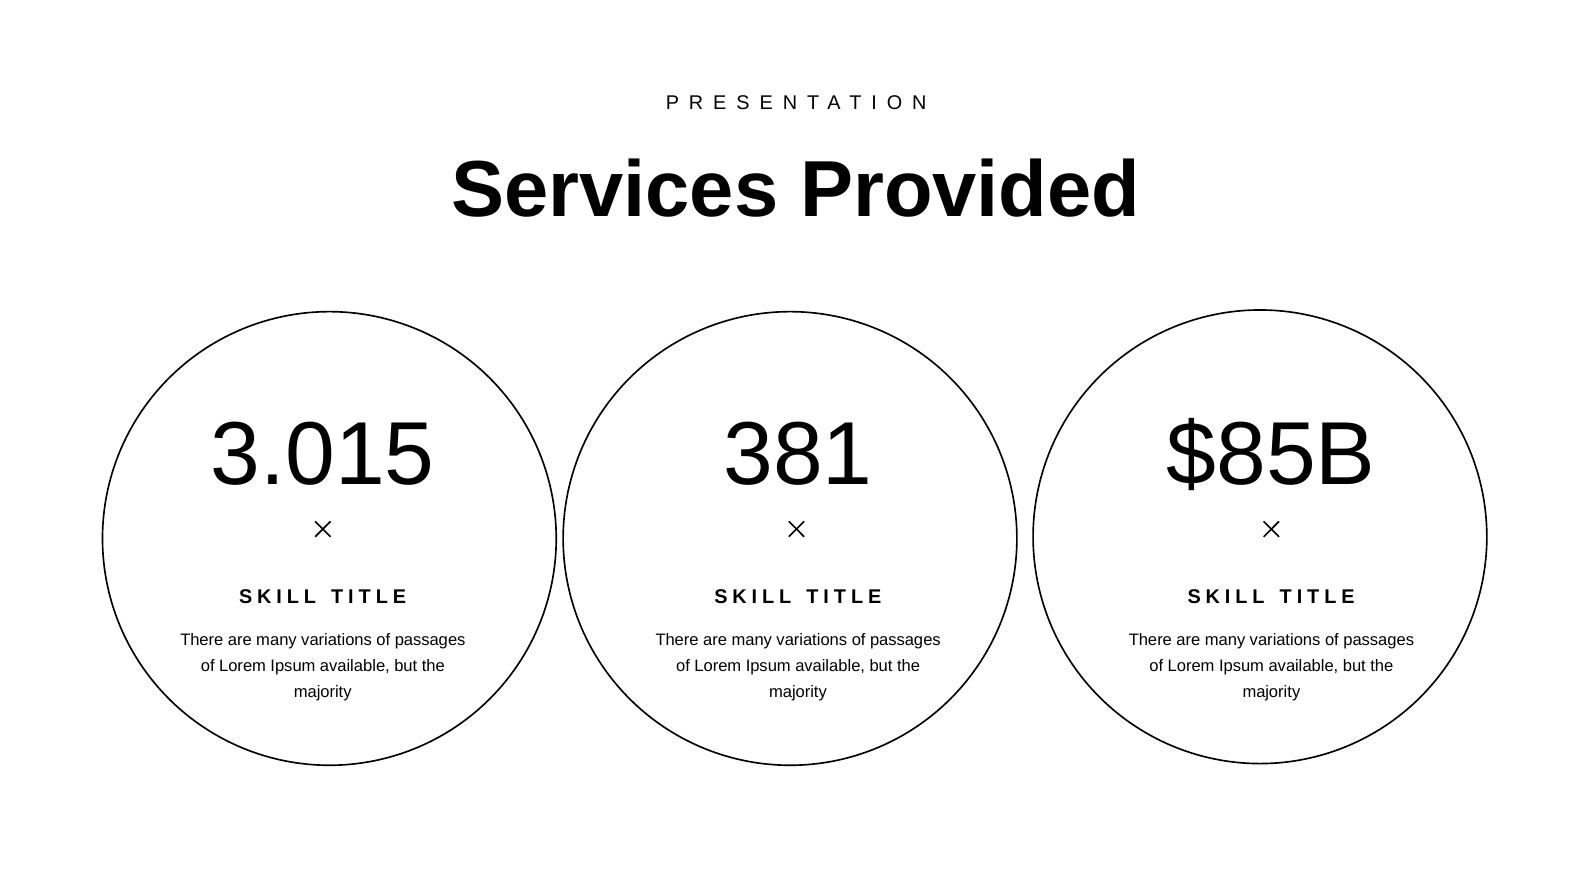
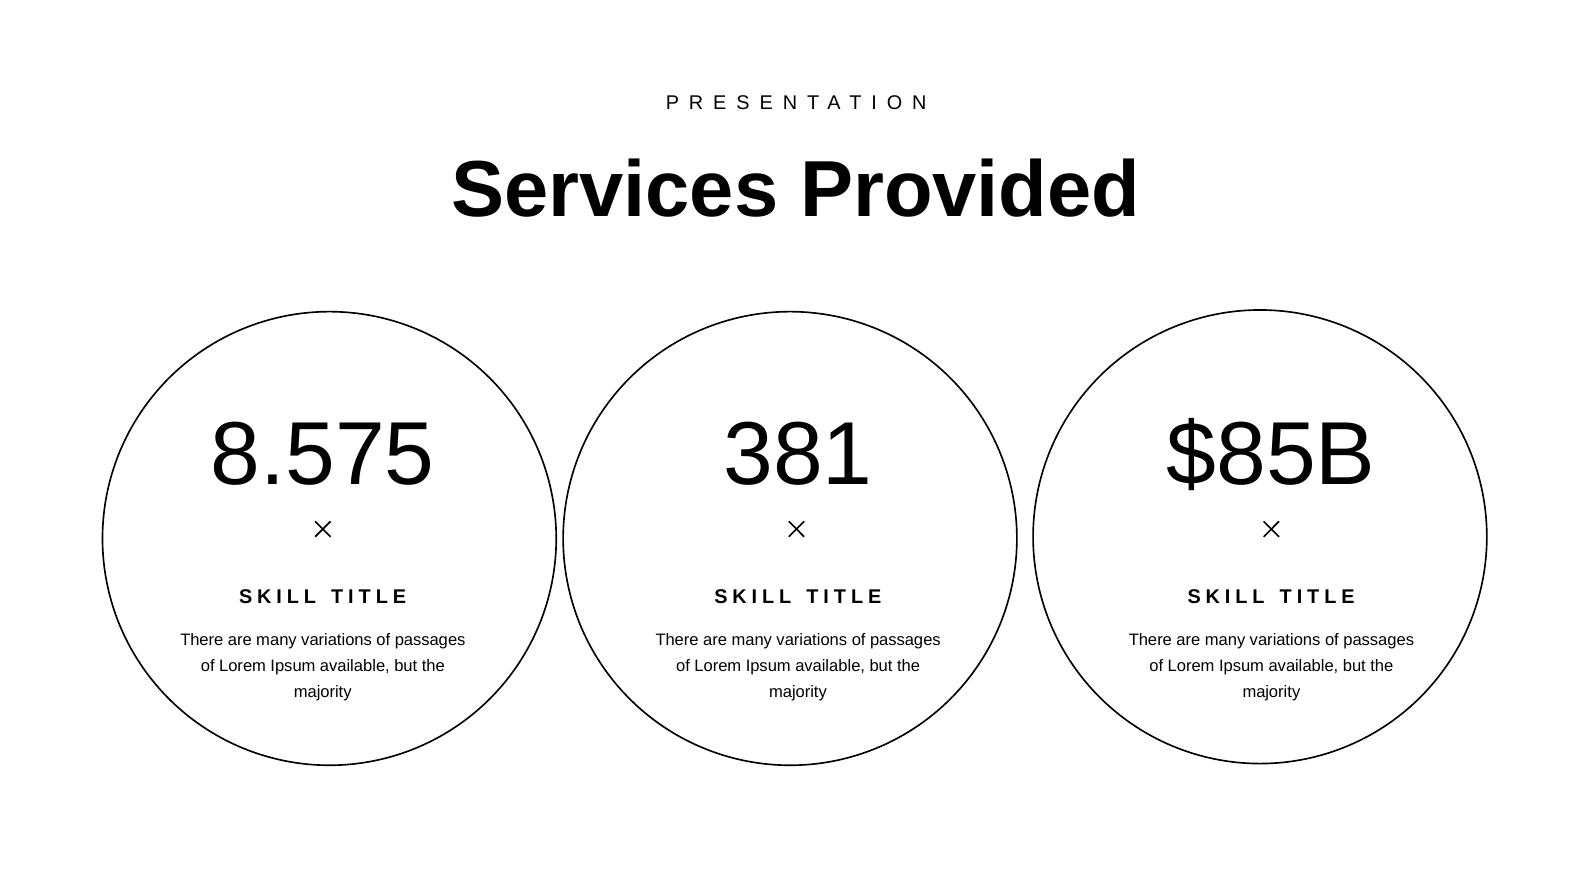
3.015: 3.015 -> 8.575 (323, 455)
